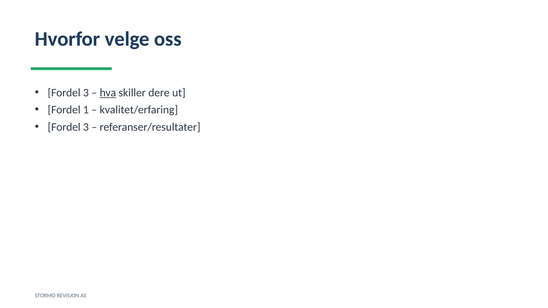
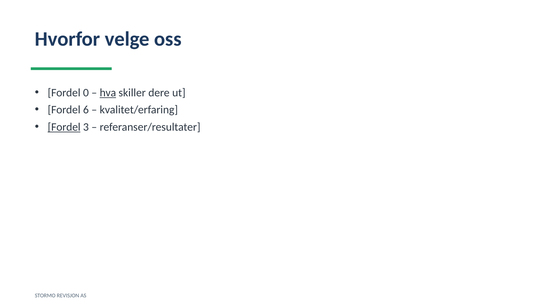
3: 3 -> 0 (86, 93)
1: 1 -> 6 (86, 110)
Fordel underline: none -> present (64, 127)
